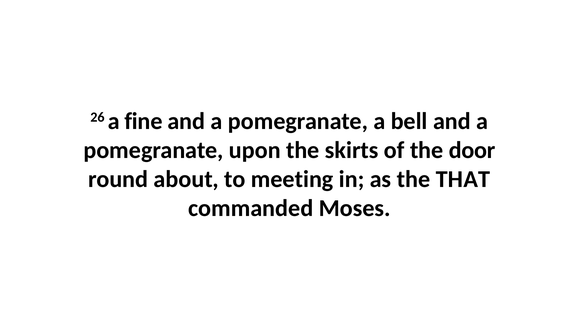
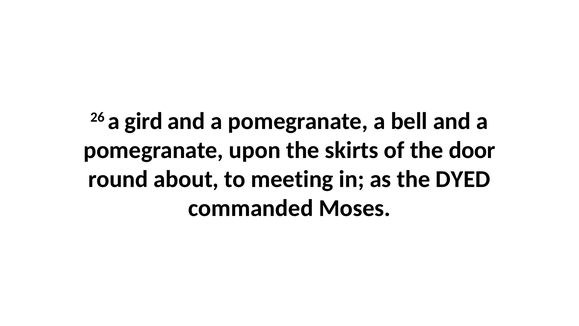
fine: fine -> gird (144, 121)
THAT: THAT -> DYED (463, 179)
